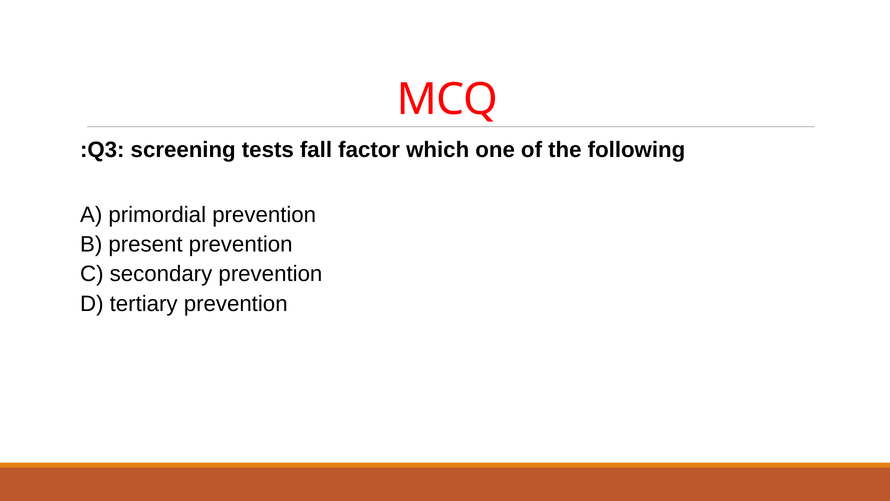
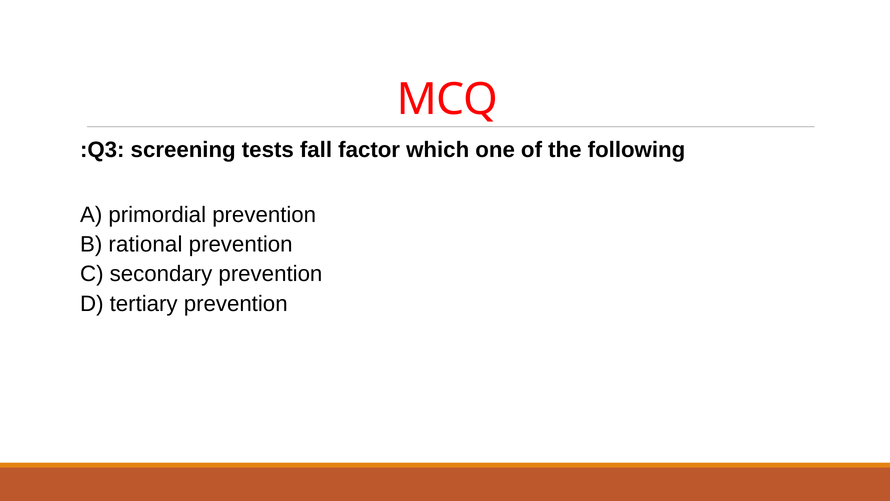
present: present -> rational (145, 244)
